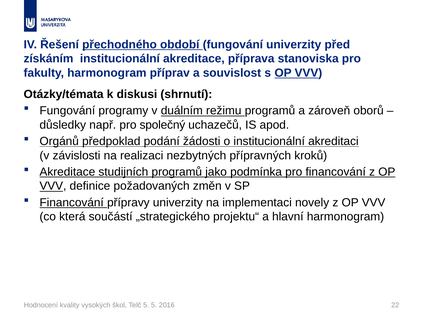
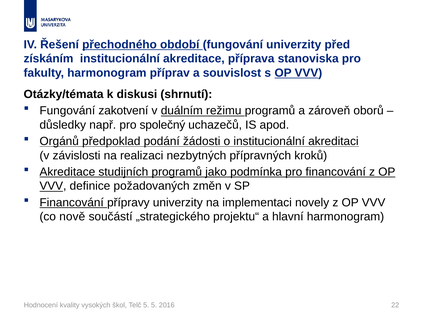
programy: programy -> zakotvení (123, 111)
která: která -> nově (72, 217)
